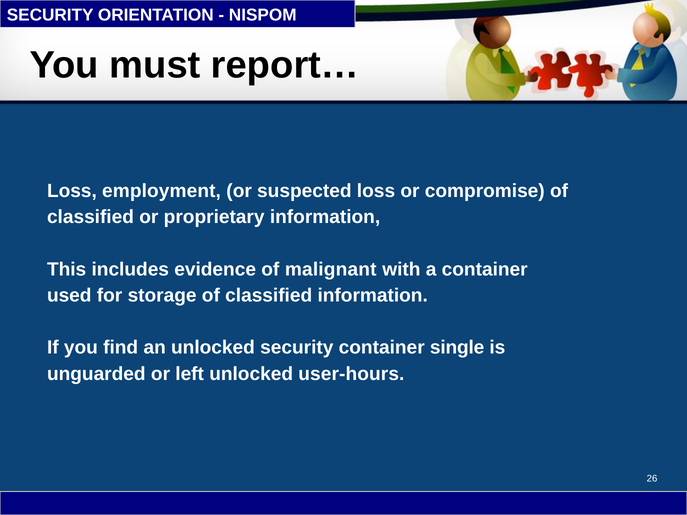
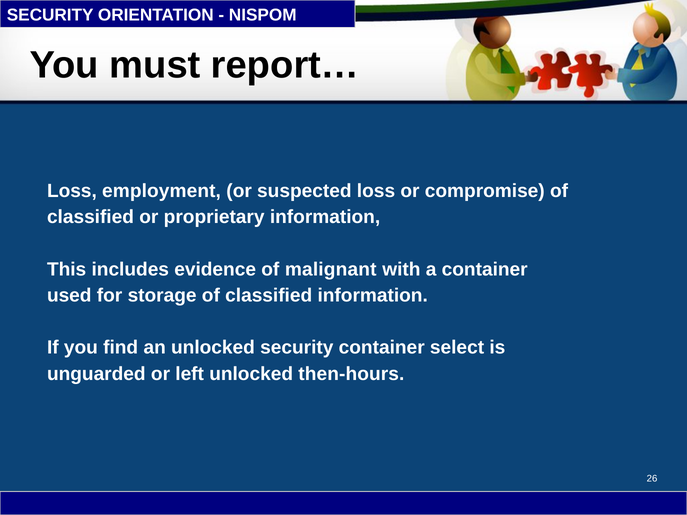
single: single -> select (457, 348)
user-hours: user-hours -> then-hours (351, 374)
